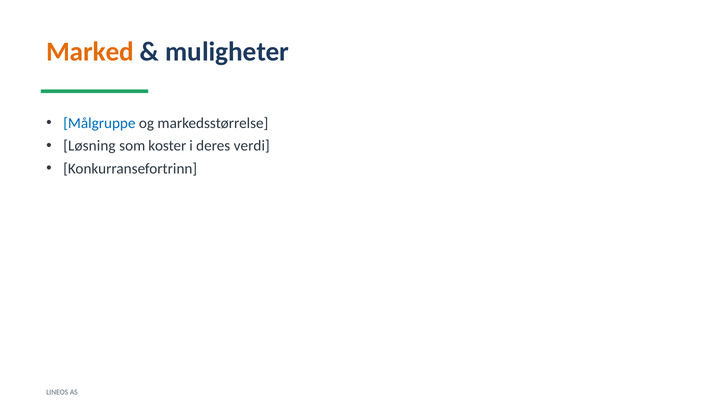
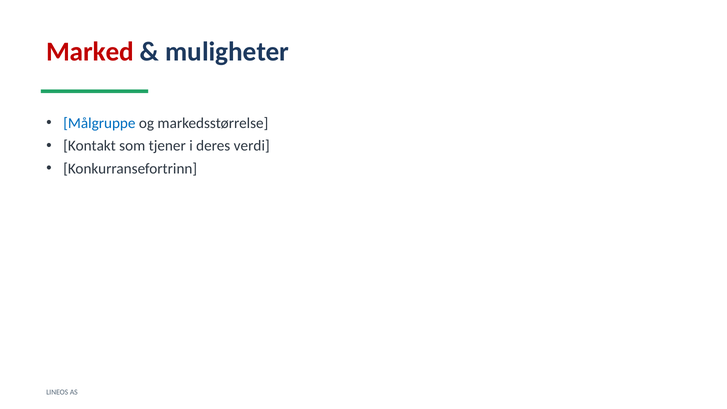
Marked colour: orange -> red (90, 52)
Løsning: Løsning -> Kontakt (90, 146)
koster: koster -> tjener (167, 146)
